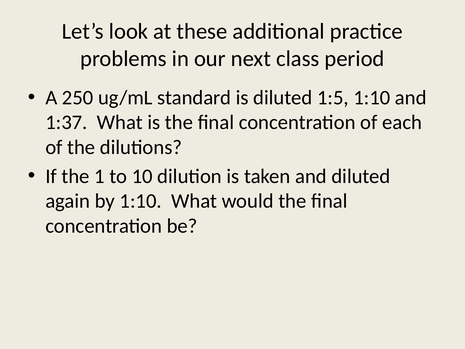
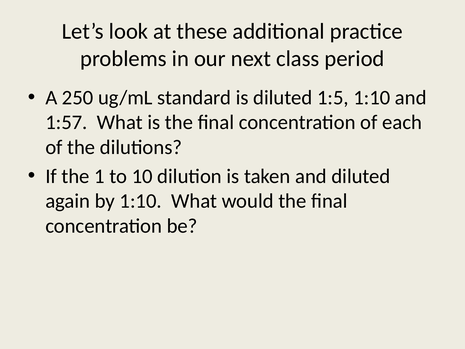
1:37: 1:37 -> 1:57 (66, 122)
